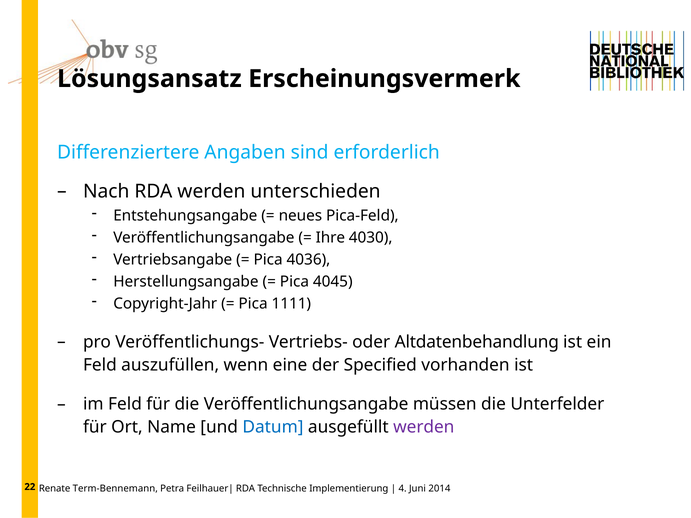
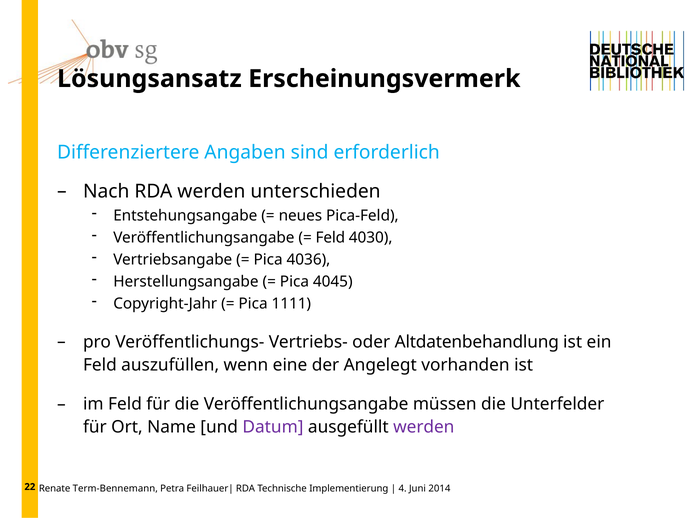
Ihre: Ihre -> Feld (330, 238)
Specified: Specified -> Angelegt (380, 365)
Datum colour: blue -> purple (273, 427)
